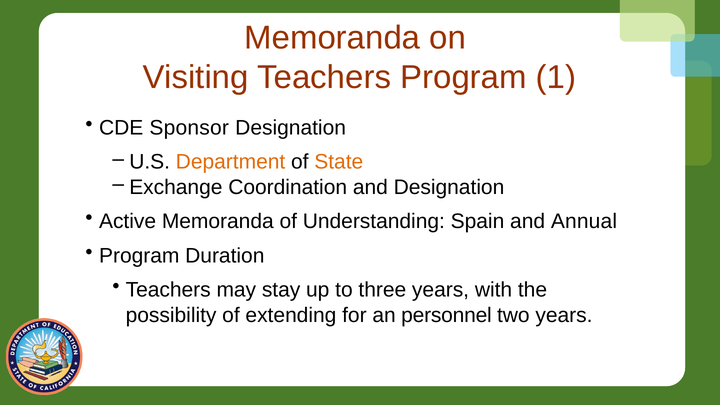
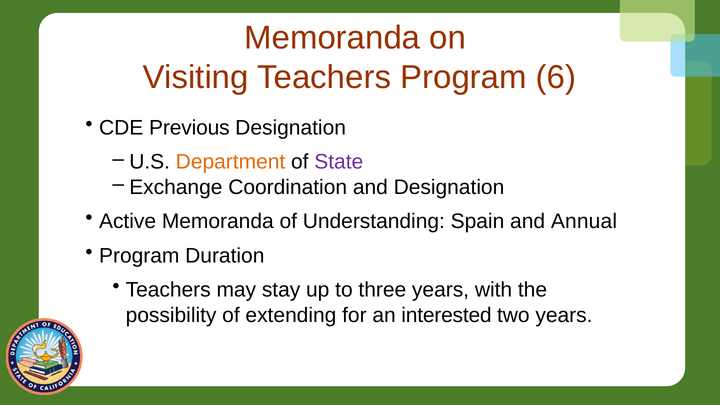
1: 1 -> 6 (556, 77)
Sponsor: Sponsor -> Previous (189, 128)
State colour: orange -> purple (339, 162)
personnel: personnel -> interested (447, 315)
